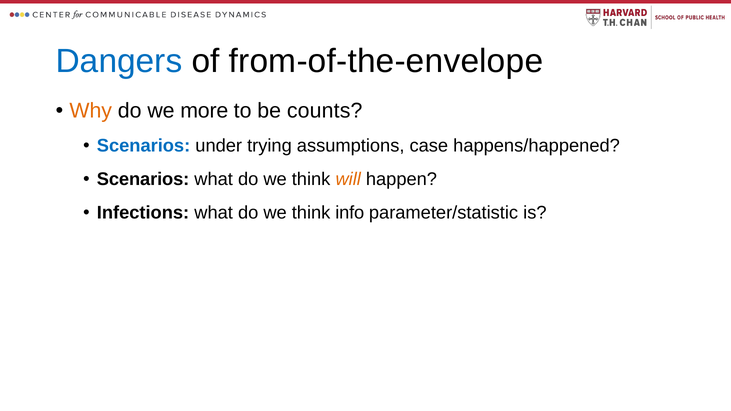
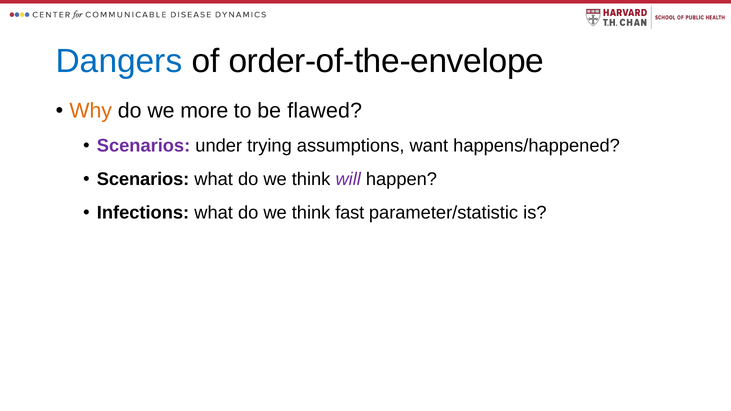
from-of-the-envelope: from-of-the-envelope -> order-of-the-envelope (386, 61)
counts: counts -> flawed (325, 111)
Scenarios colour: blue -> purple (144, 146)
case: case -> want (429, 146)
will colour: orange -> purple (348, 179)
info: info -> fast (350, 213)
